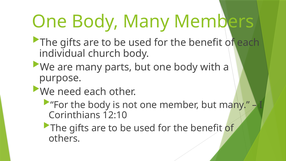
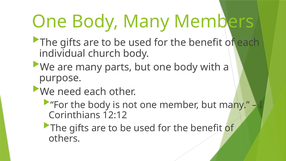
12:10: 12:10 -> 12:12 (115, 115)
